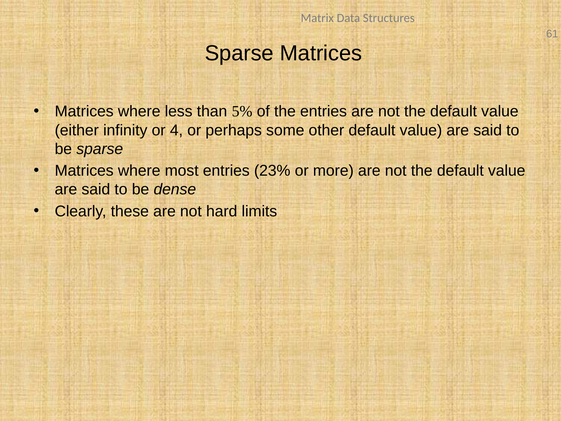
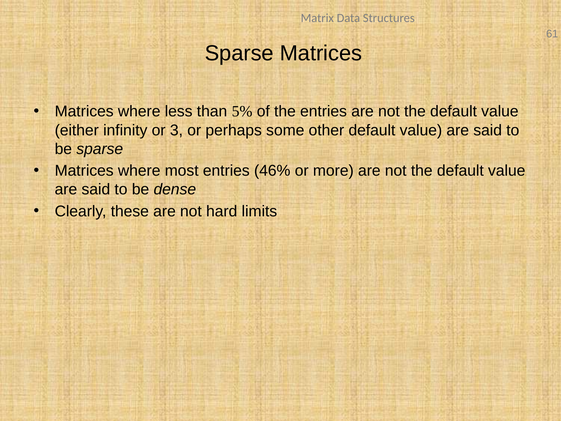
4: 4 -> 3 (176, 130)
23%: 23% -> 46% (272, 171)
